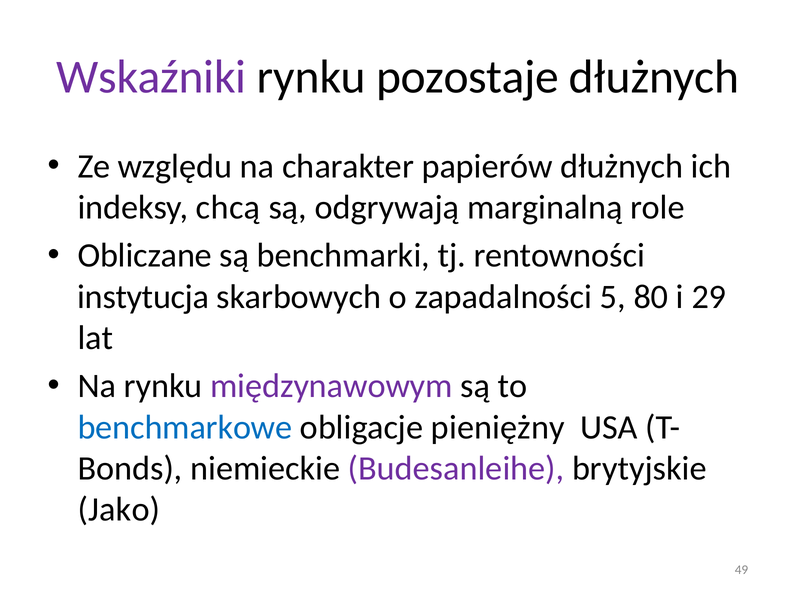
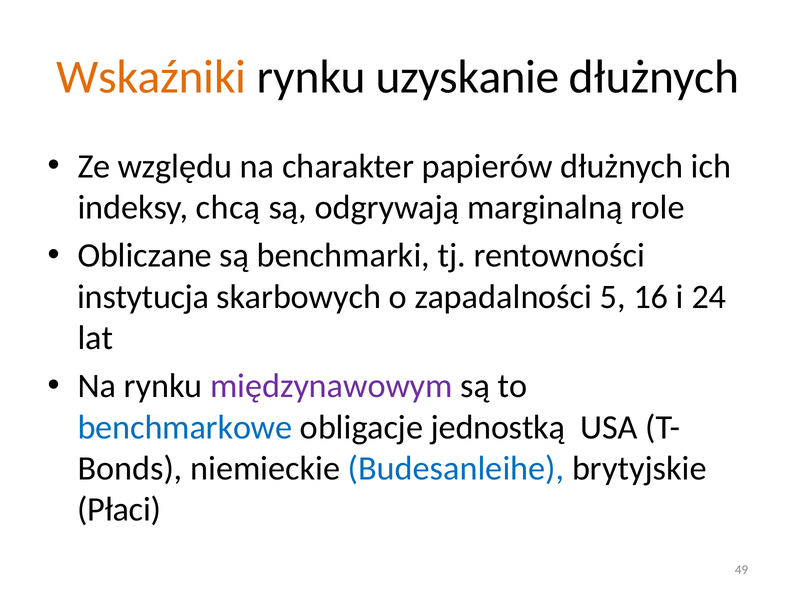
Wskaźniki colour: purple -> orange (151, 77)
pozostaje: pozostaje -> uzyskanie (468, 77)
80: 80 -> 16 (651, 297)
29: 29 -> 24 (709, 297)
pieniężny: pieniężny -> jednostką (498, 427)
Budesanleihe colour: purple -> blue (456, 468)
Jako: Jako -> Płaci (119, 510)
